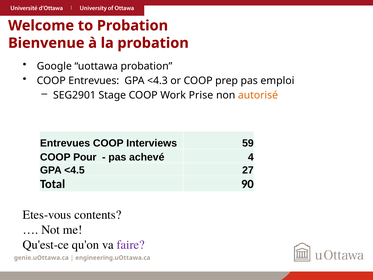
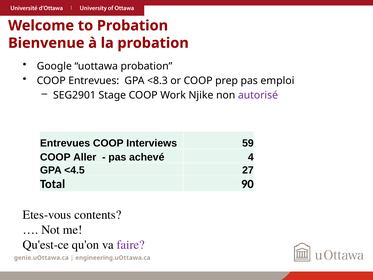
<4.3: <4.3 -> <8.3 (157, 81)
Prise: Prise -> Njike (201, 95)
autorisé colour: orange -> purple (258, 95)
Pour: Pour -> Aller (85, 157)
